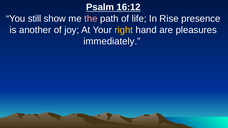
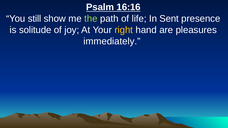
16:12: 16:12 -> 16:16 (129, 7)
the colour: pink -> light green (91, 19)
Rise: Rise -> Sent (169, 19)
another: another -> solitude (35, 30)
